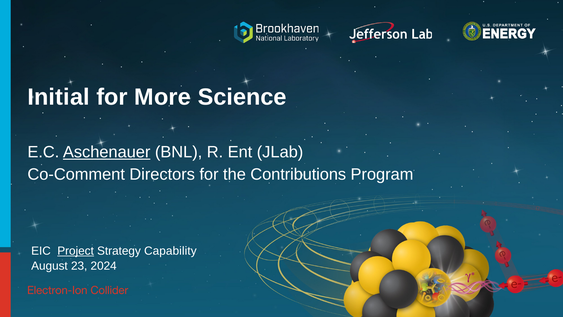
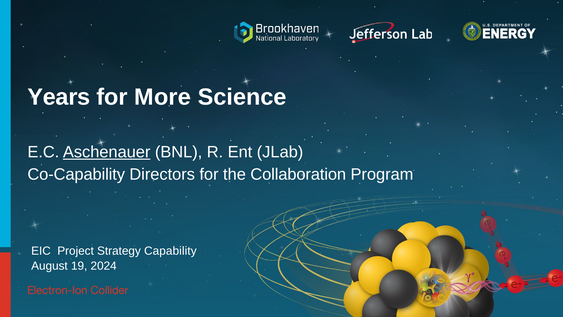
Initial: Initial -> Years (59, 97)
Co-Comment: Co-Comment -> Co-Capability (76, 174)
Contributions: Contributions -> Collaboration (298, 174)
Project underline: present -> none (76, 251)
23: 23 -> 19 (79, 266)
